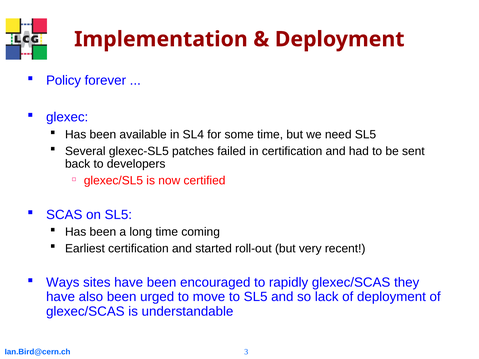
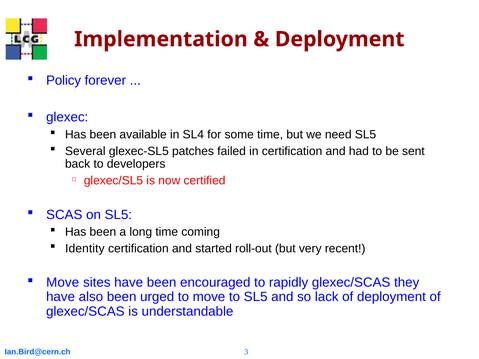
Earliest: Earliest -> Identity (85, 249)
Ways: Ways -> Move (63, 283)
